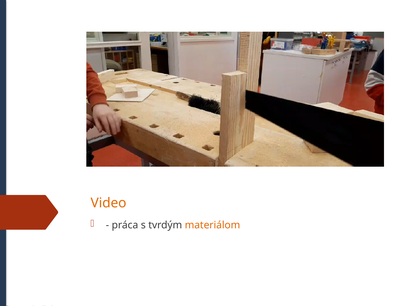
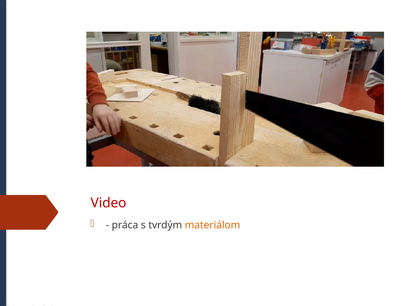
Video colour: orange -> red (109, 203)
